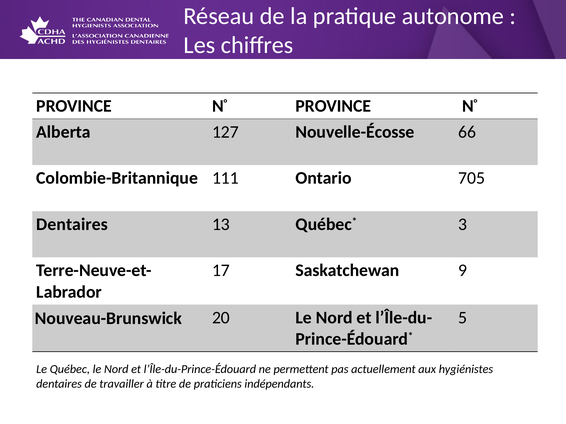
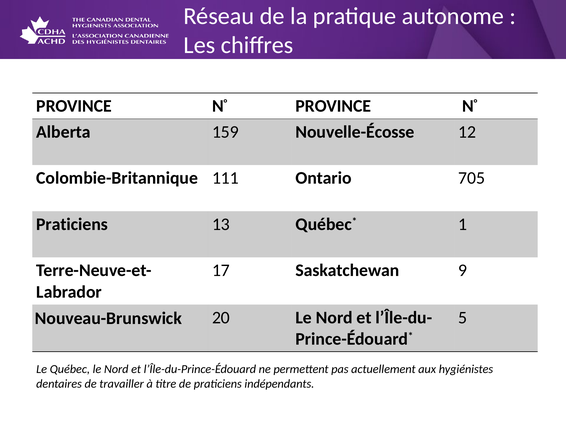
127: 127 -> 159 (225, 132)
66: 66 -> 12 (467, 132)
Dentaires: Dentaires -> Praticiens (72, 224)
3: 3 -> 1 (463, 224)
